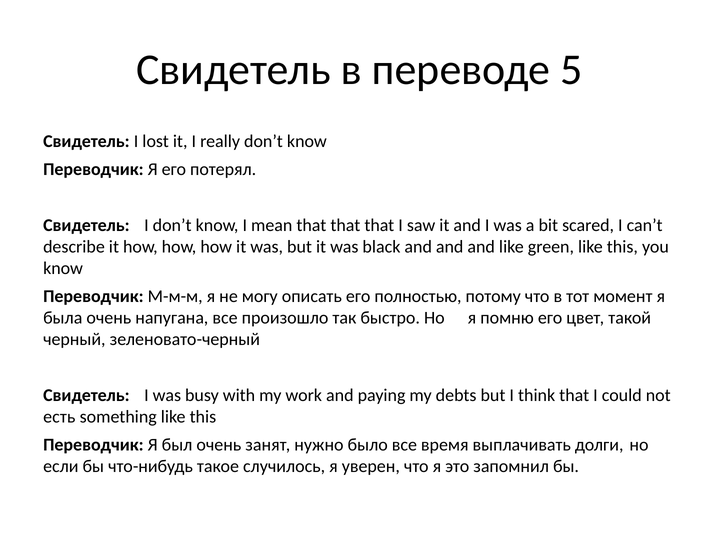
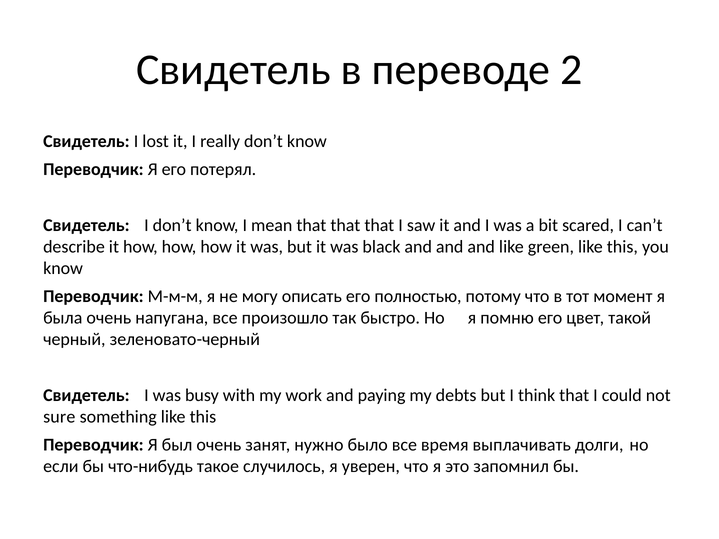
5: 5 -> 2 (571, 70)
есть: есть -> sure (59, 417)
